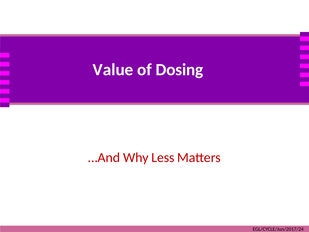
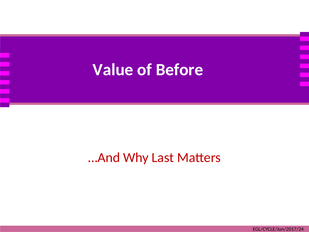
Dosing: Dosing -> Before (179, 70)
Less: Less -> Last (163, 157)
